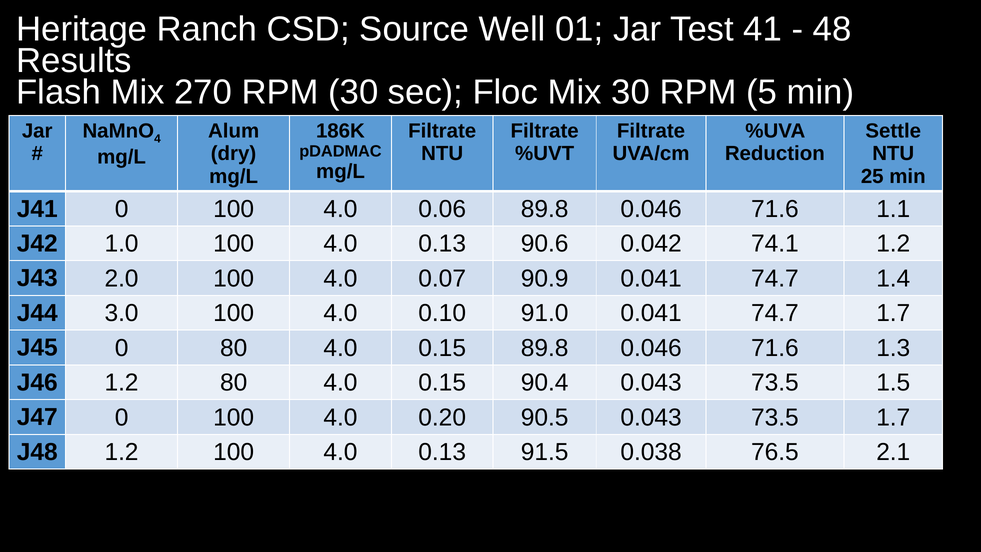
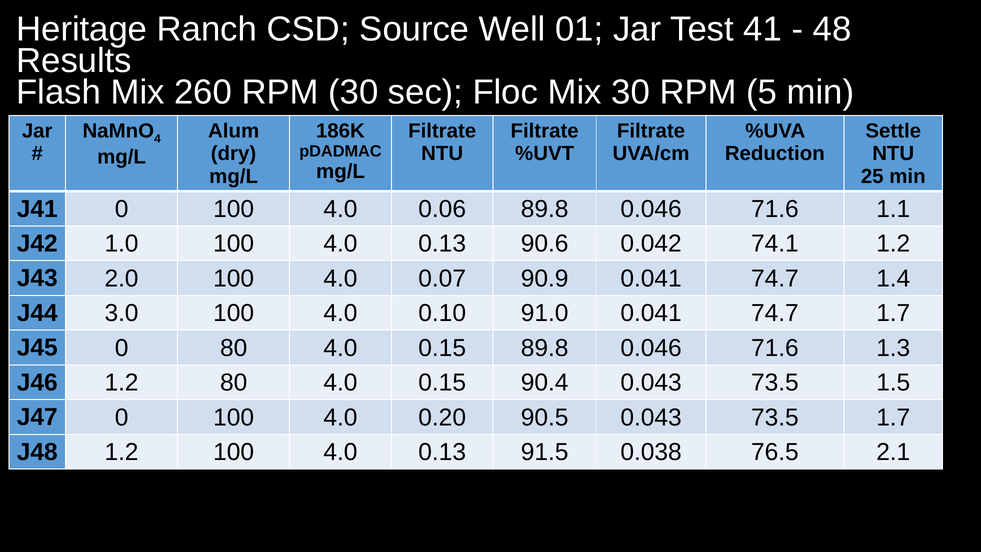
270: 270 -> 260 (203, 92)
